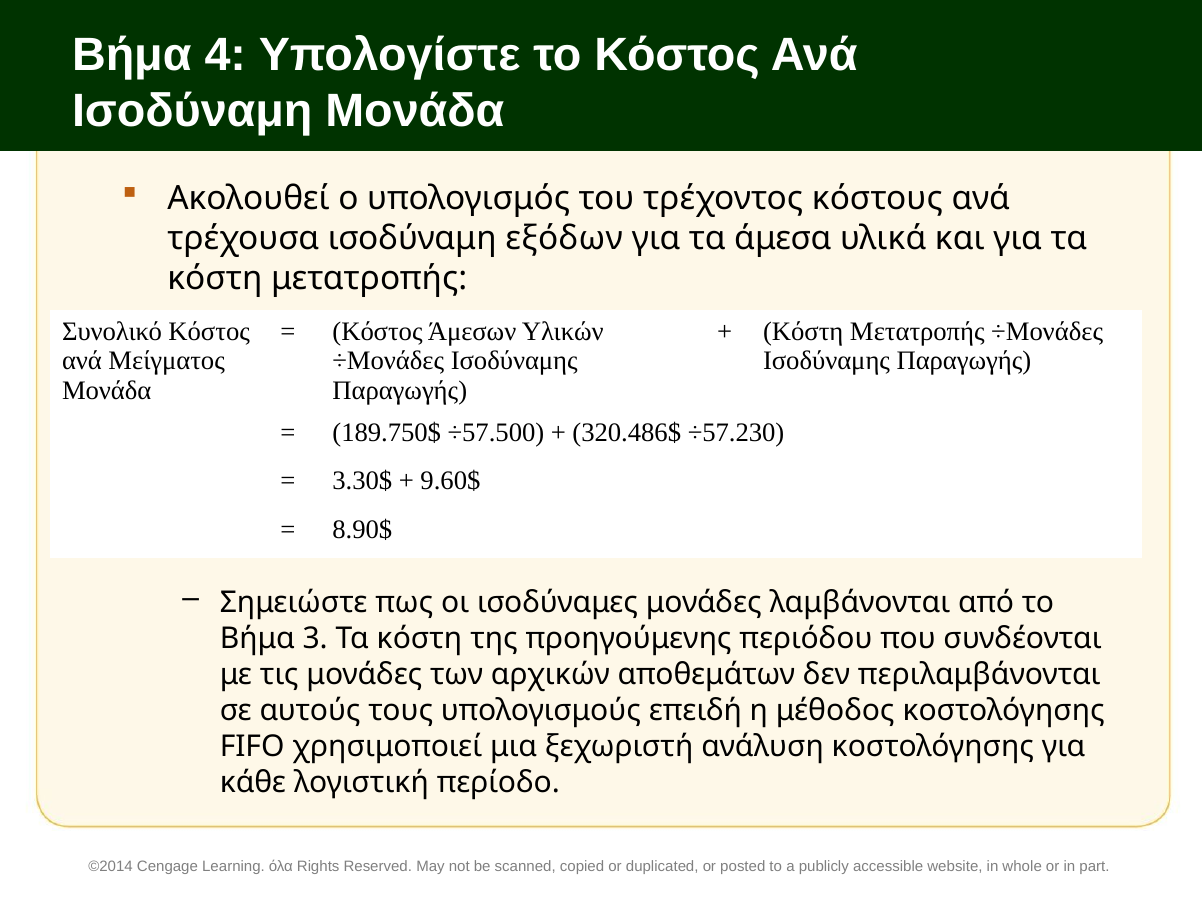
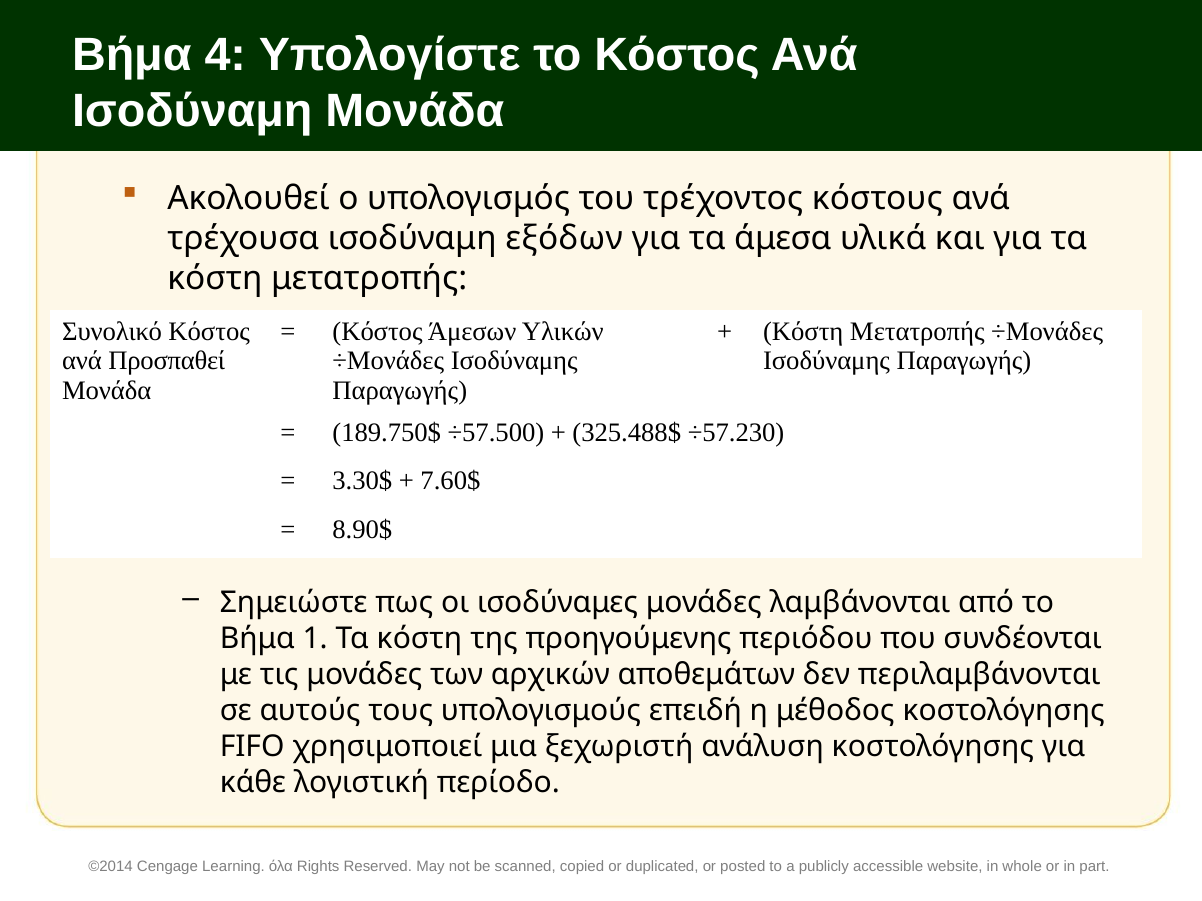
Μείγματος: Μείγματος -> Προσπαθεί (167, 361)
320.486$: 320.486$ -> 325.488$ (627, 433)
9.60$: 9.60$ -> 7.60$ (450, 481)
3: 3 -> 1 (315, 639)
